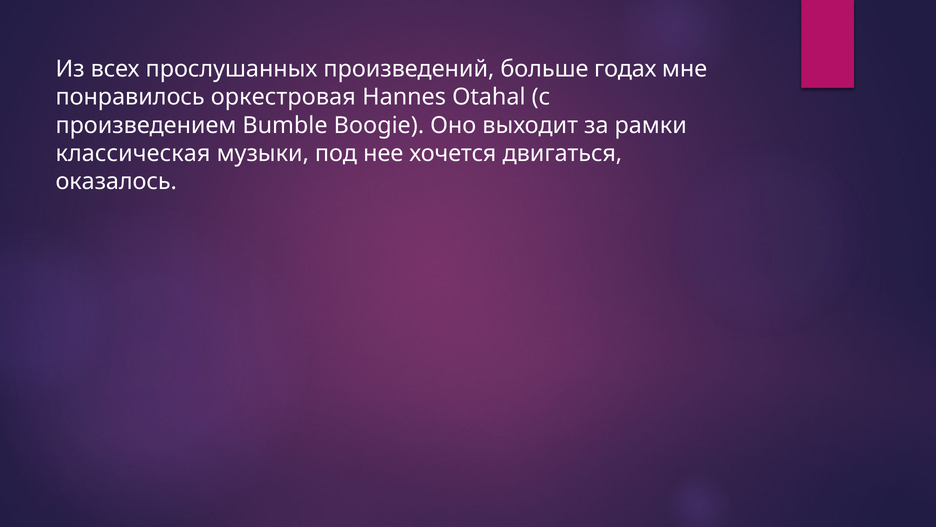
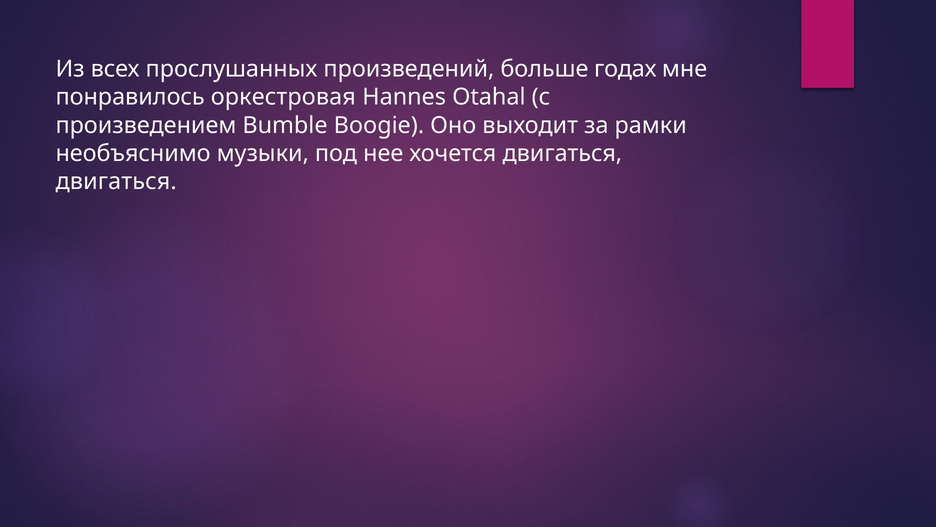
классическая: классическая -> необъяснимо (133, 153)
оказалось: оказалось -> двигаться (116, 181)
